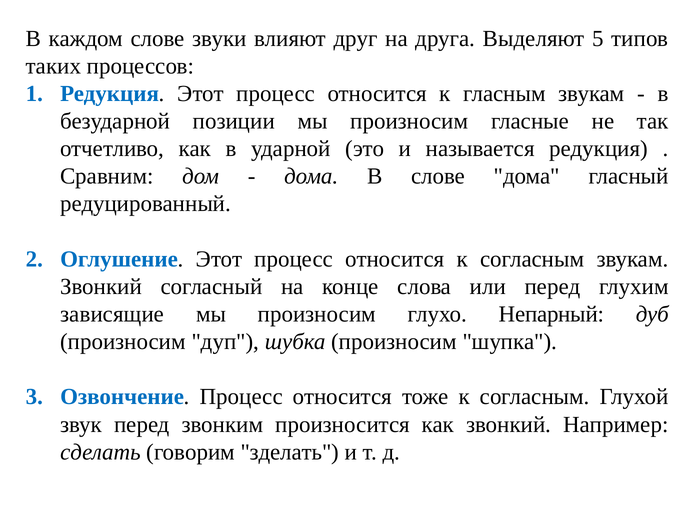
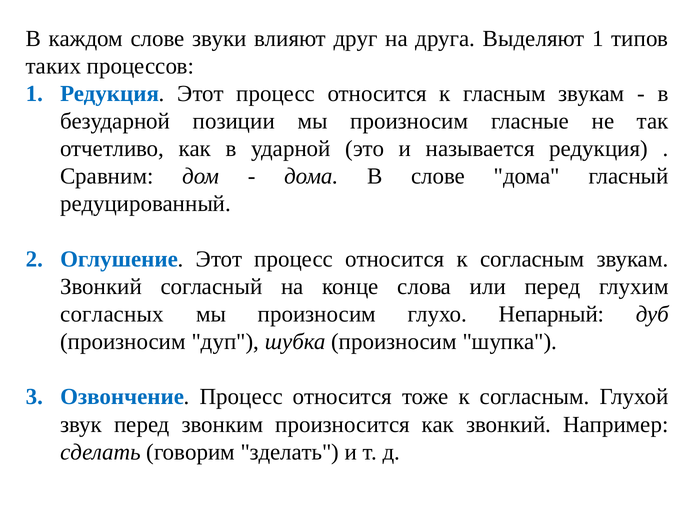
Выделяют 5: 5 -> 1 (598, 38)
зависящие: зависящие -> согласных (112, 314)
